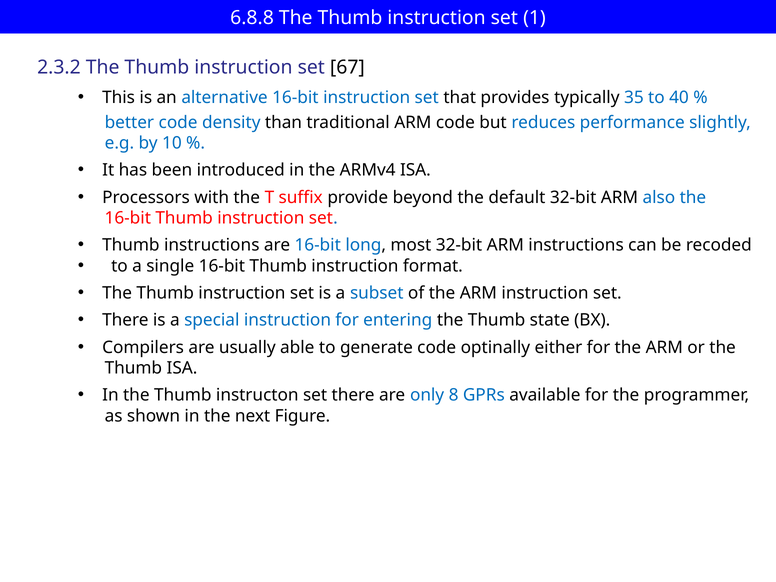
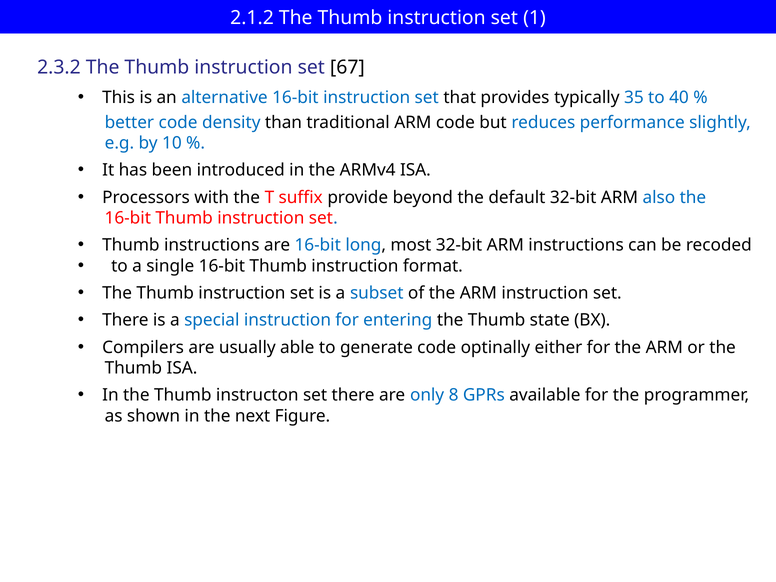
6.8.8: 6.8.8 -> 2.1.2 (252, 18)
